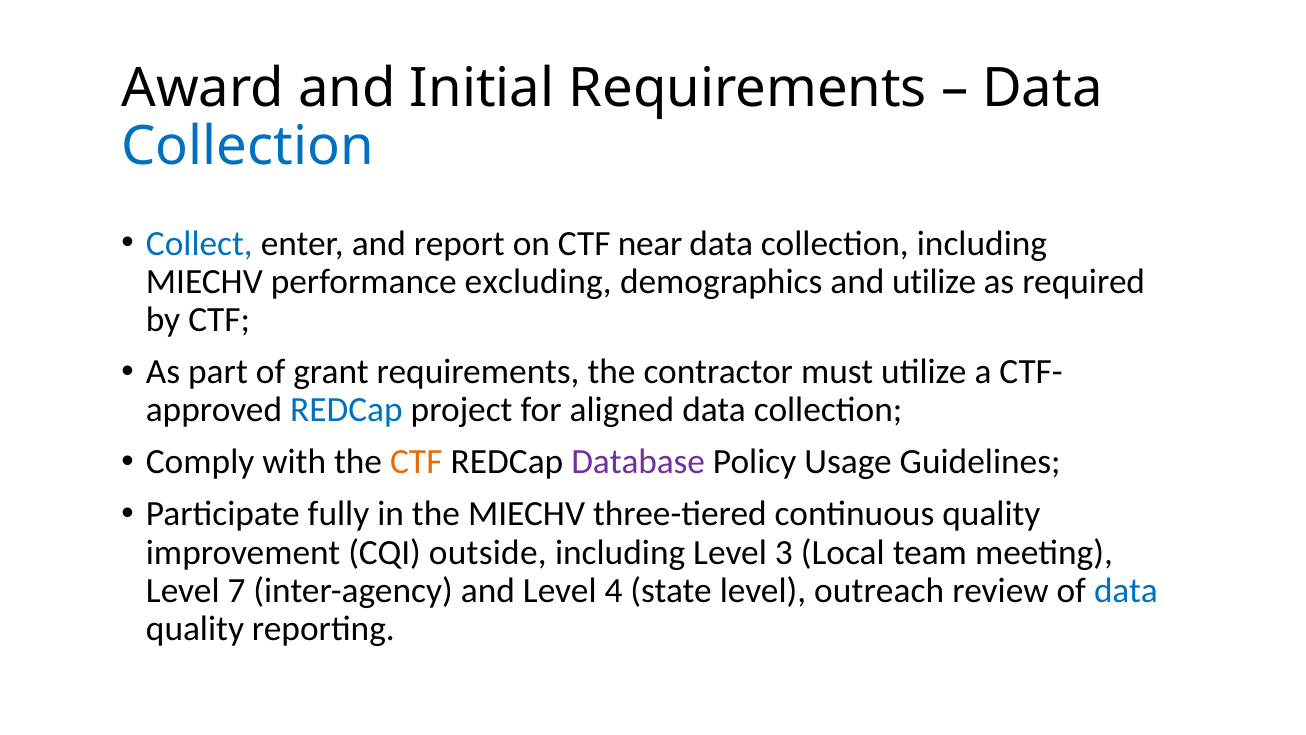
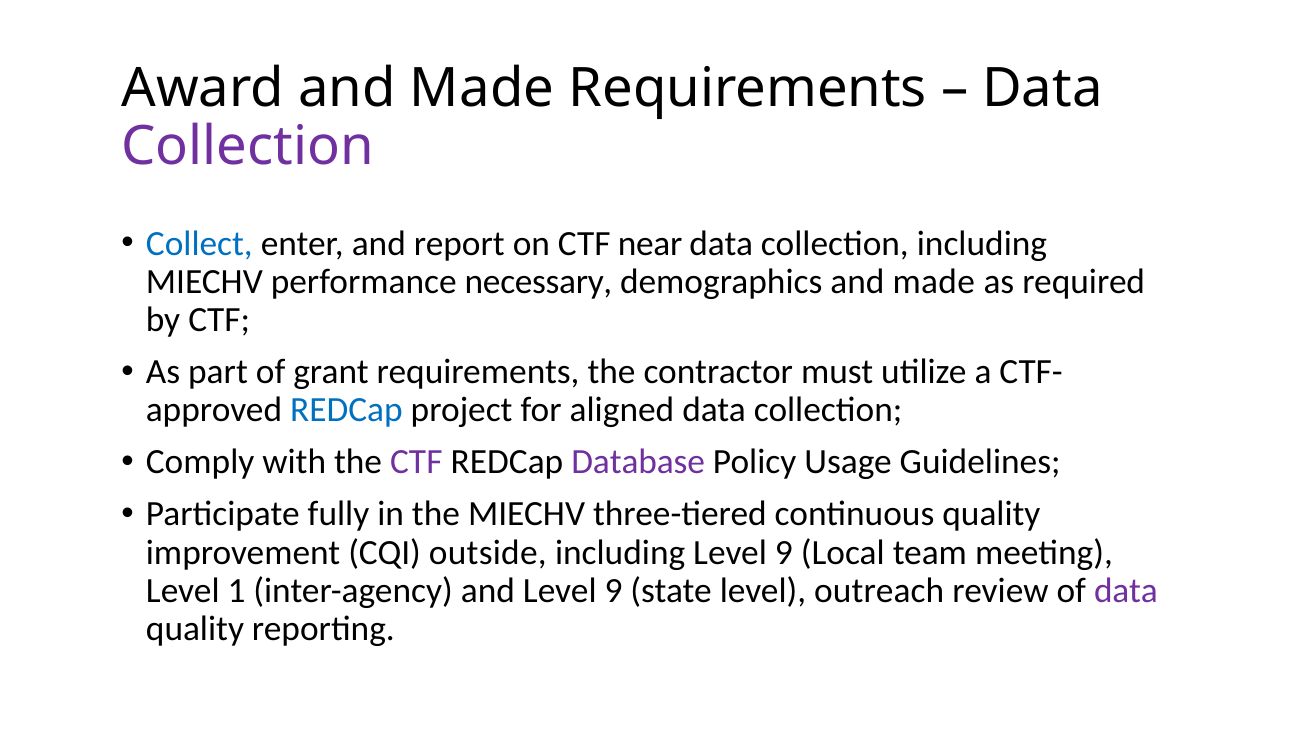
Award and Initial: Initial -> Made (482, 88)
Collection colour: blue -> purple (248, 147)
excluding: excluding -> necessary (538, 282)
demographics and utilize: utilize -> made (934, 282)
CTF colour: orange -> purple (416, 462)
including Level 3: 3 -> 9 (784, 552)
7: 7 -> 1 (236, 590)
and Level 4: 4 -> 9 (614, 590)
data colour: blue -> purple (1126, 590)
